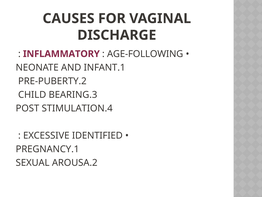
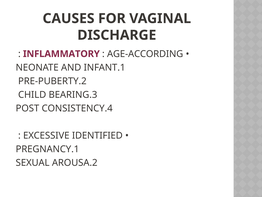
AGE-FOLLOWING: AGE-FOLLOWING -> AGE-ACCORDING (145, 54)
STIMULATION: STIMULATION -> CONSISTENCY (73, 108)
